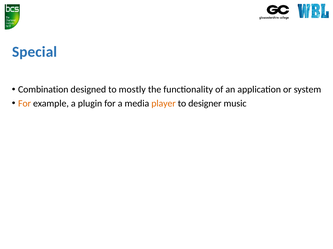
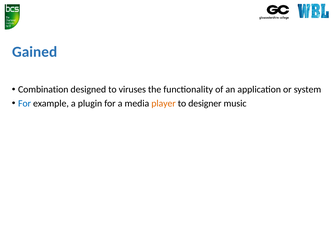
Special: Special -> Gained (35, 52)
mostly: mostly -> viruses (132, 90)
For colour: orange -> blue (25, 104)
